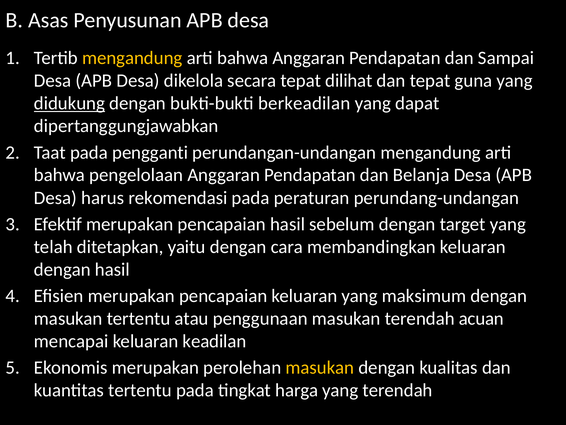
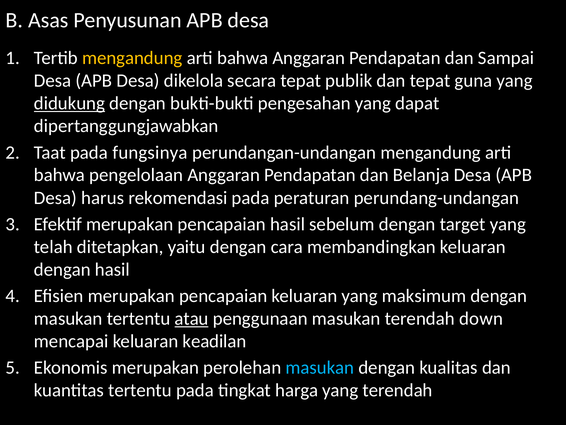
dilihat: dilihat -> publik (349, 81)
berkeadilan: berkeadilan -> pengesahan (304, 103)
pengganti: pengganti -> fungsinya (150, 152)
atau underline: none -> present (192, 318)
acuan: acuan -> down (481, 318)
masukan colour: yellow -> light blue (320, 367)
